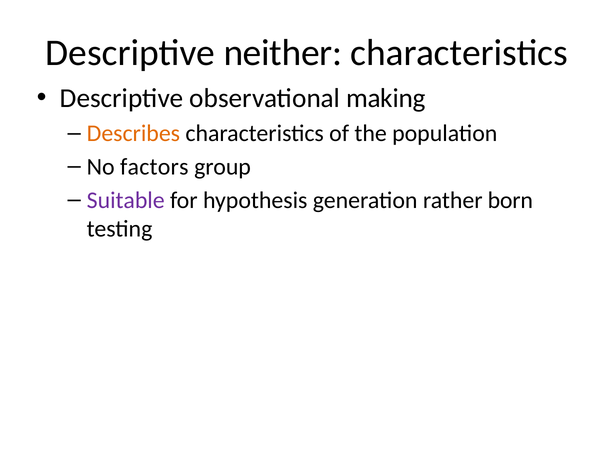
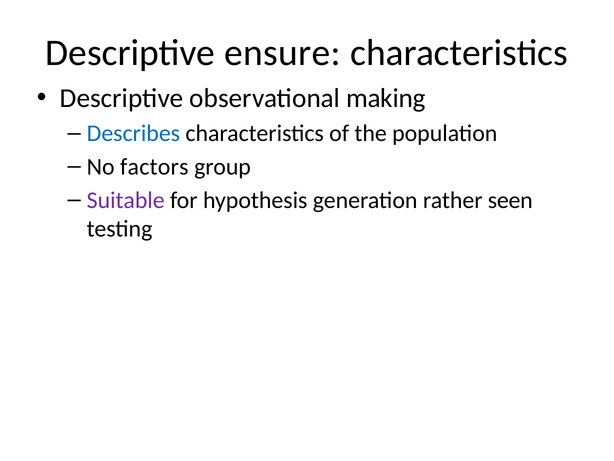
neither: neither -> ensure (282, 53)
Describes colour: orange -> blue (133, 133)
born: born -> seen (510, 200)
